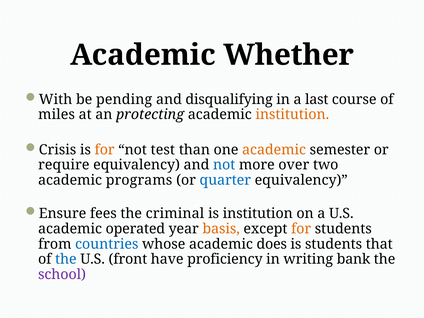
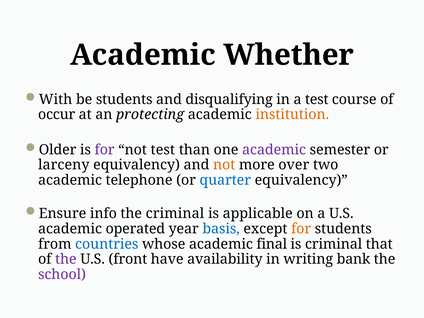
be pending: pending -> students (124, 99)
a last: last -> test (317, 99)
miles: miles -> occur (57, 115)
Crisis: Crisis -> Older (58, 150)
for colour: orange -> purple (105, 150)
academic colour: orange -> purple (274, 150)
require: require -> larceny (64, 165)
not colour: blue -> orange (224, 165)
programs: programs -> telephone (139, 180)
fees: fees -> info (103, 214)
is institution: institution -> applicable (258, 214)
basis colour: orange -> blue (221, 229)
does: does -> final (272, 244)
is students: students -> criminal (334, 244)
the colour: blue -> purple (66, 259)
proficiency: proficiency -> availability (225, 259)
